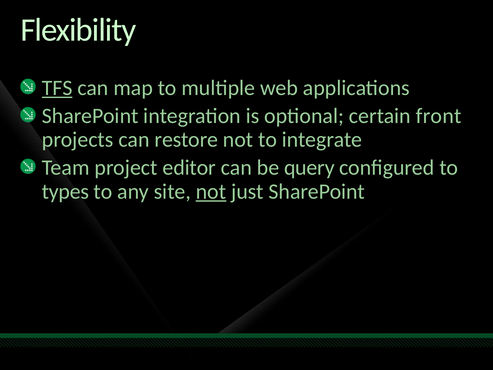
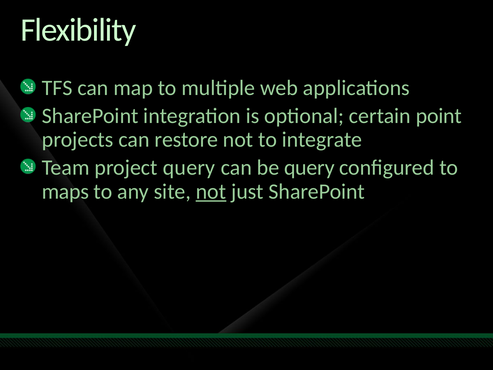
TFS underline: present -> none (57, 88)
front: front -> point (439, 116)
project editor: editor -> query (189, 168)
types: types -> maps (65, 191)
